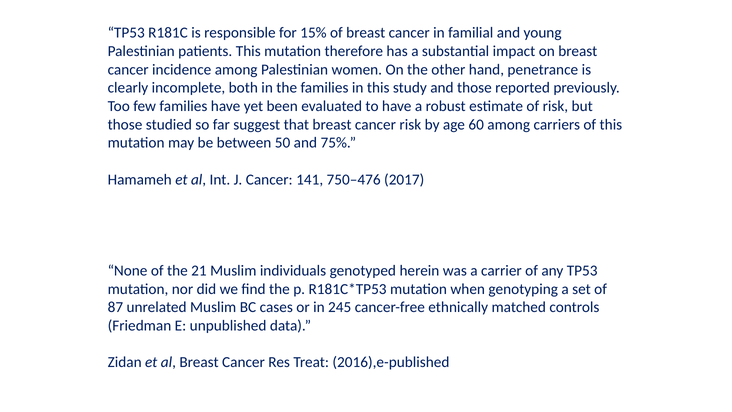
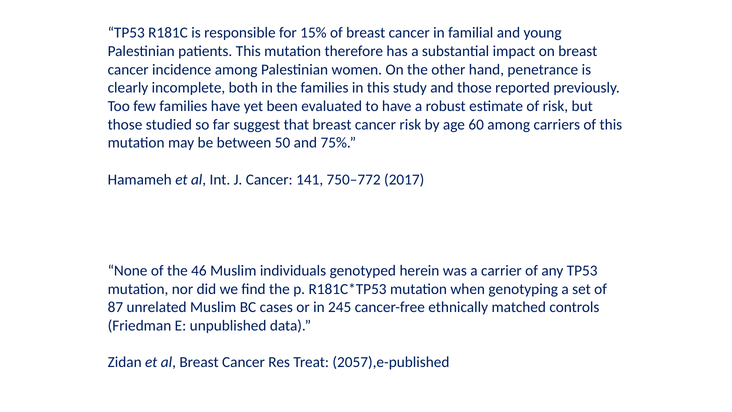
750–476: 750–476 -> 750–772 (354, 179)
21: 21 -> 46 (199, 271)
2016),e-published: 2016),e-published -> 2057),e-published (391, 362)
